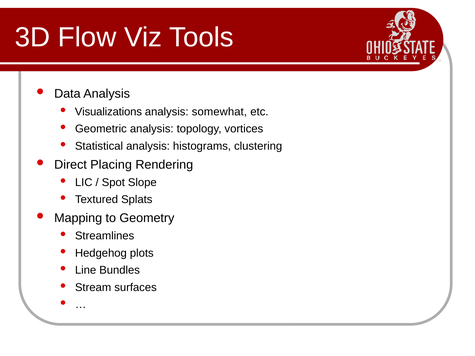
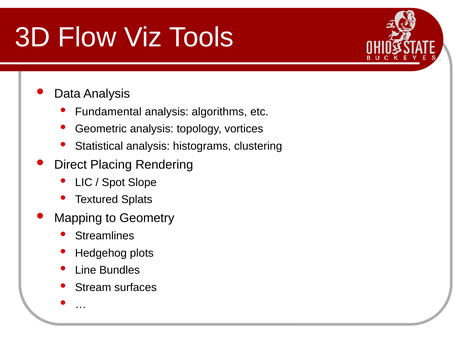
Visualizations: Visualizations -> Fundamental (108, 112)
somewhat: somewhat -> algorithms (219, 112)
